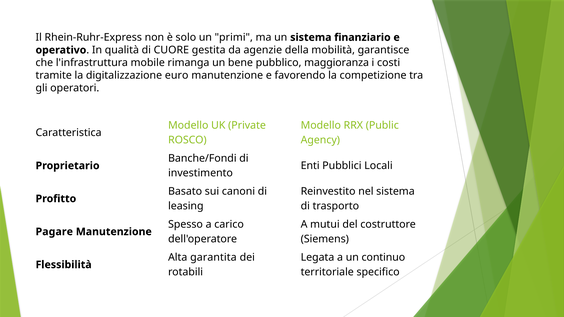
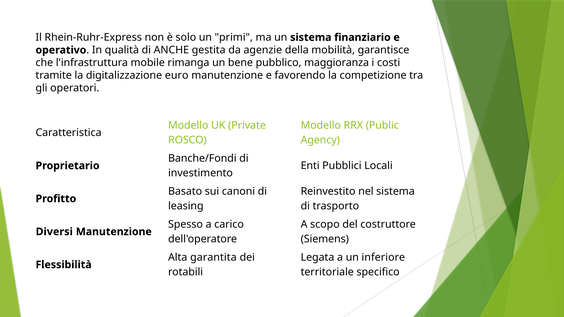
CUORE: CUORE -> ANCHE (171, 50)
mutui: mutui -> scopo (325, 225)
Pagare: Pagare -> Diversi (54, 232)
continuo: continuo -> inferiore (383, 258)
